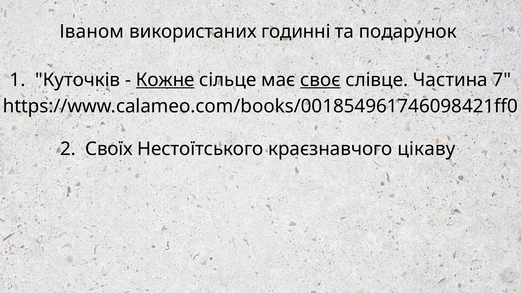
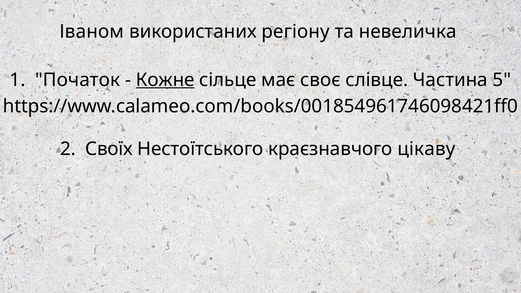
годинні: годинні -> регіону (296, 32)
подарунок: подарунок -> невеличка (408, 32)
Куточків: Куточків -> Початок (78, 80)
своє underline: present -> none (320, 80)
7: 7 -> 5 (502, 80)
